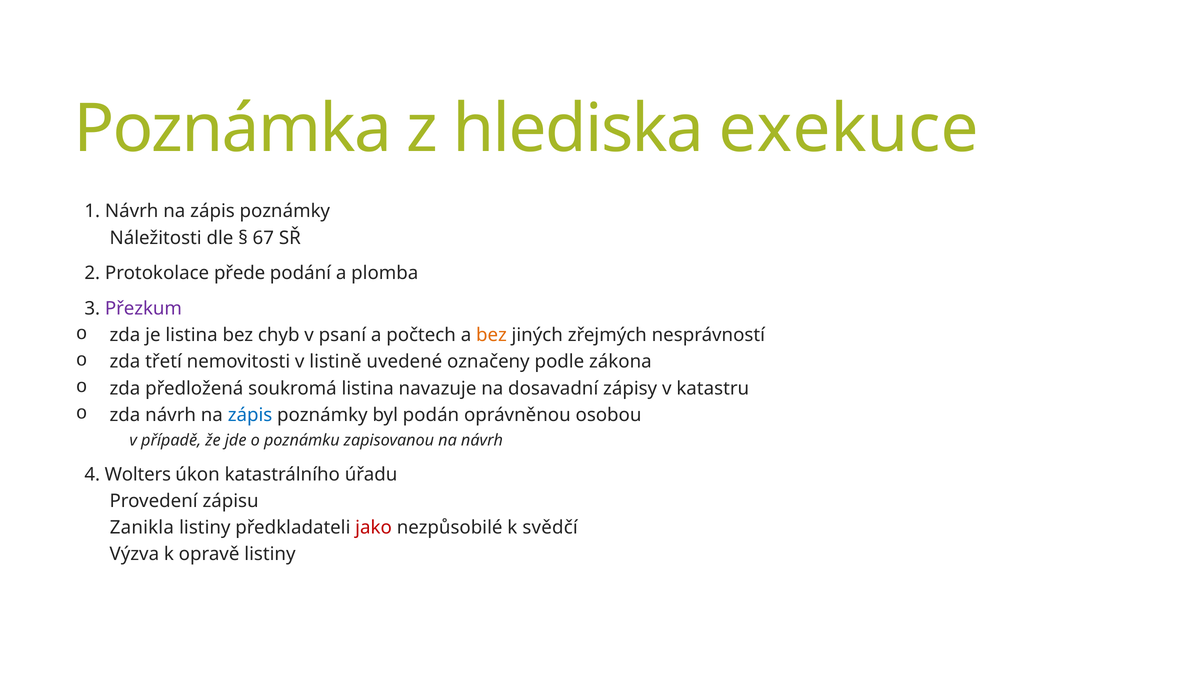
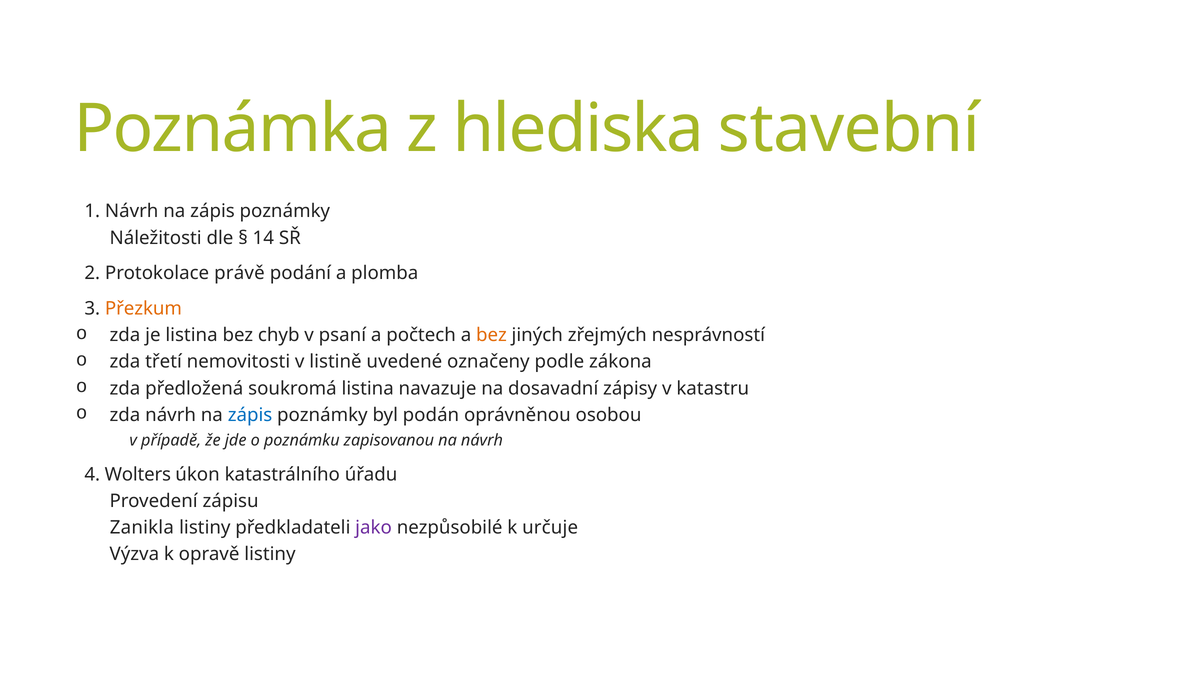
exekuce: exekuce -> stavební (849, 129)
67: 67 -> 14 (263, 238)
přede: přede -> právě (239, 273)
Přezkum colour: purple -> orange (143, 309)
jako colour: red -> purple (374, 528)
svědčí: svědčí -> určuje (550, 528)
